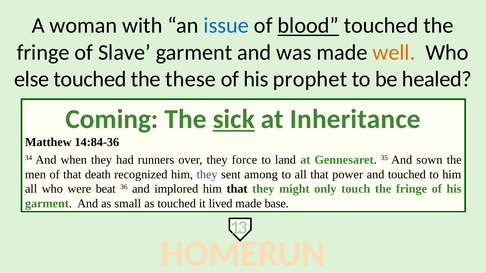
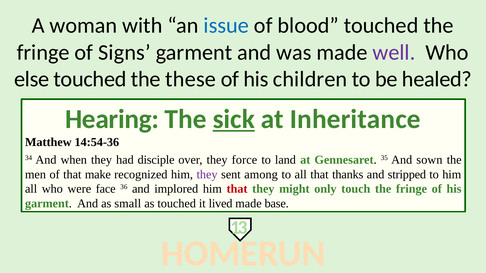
blood underline: present -> none (308, 26)
Slave: Slave -> Signs (124, 52)
well colour: orange -> purple (394, 52)
prophet: prophet -> children (310, 79)
Coming: Coming -> Hearing (112, 119)
14:84-36: 14:84-36 -> 14:54-36 (97, 142)
runners: runners -> disciple (156, 160)
death: death -> make (98, 175)
power: power -> thanks (348, 175)
and touched: touched -> stripped (407, 175)
beat: beat -> face (106, 189)
that colour: black -> red (237, 189)
